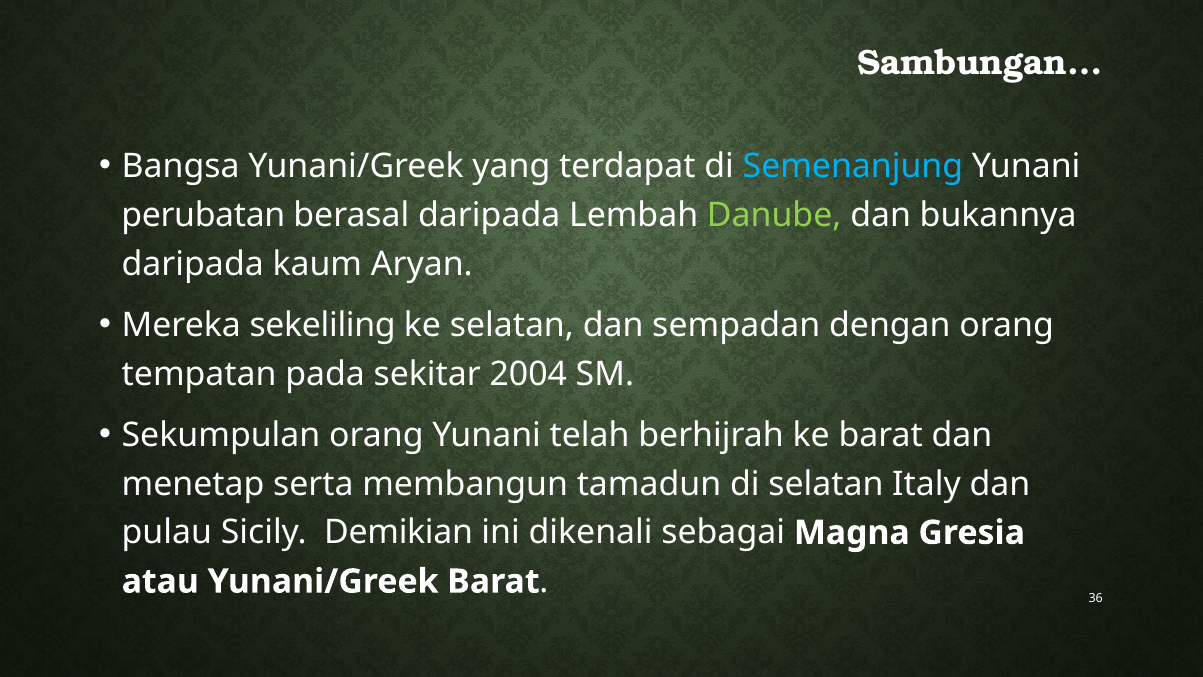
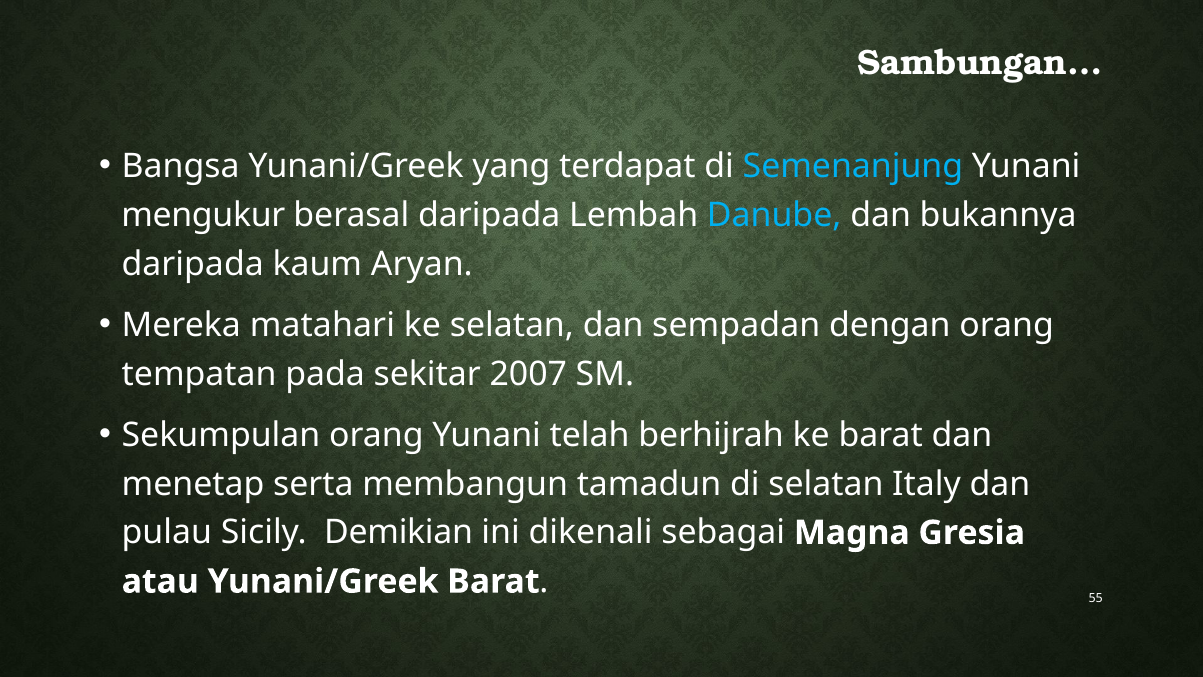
perubatan: perubatan -> mengukur (203, 215)
Danube colour: light green -> light blue (774, 215)
sekeliling: sekeliling -> matahari (322, 325)
2004: 2004 -> 2007 (528, 374)
36: 36 -> 55 (1096, 598)
